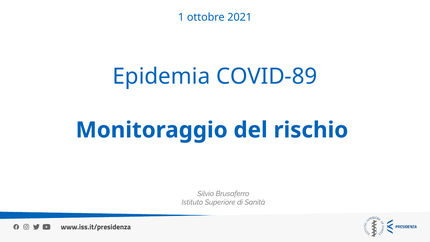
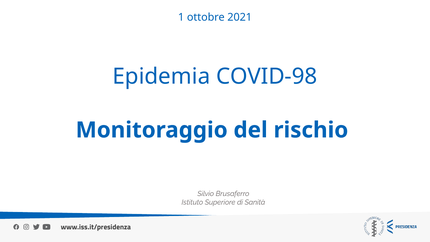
COVID-89: COVID-89 -> COVID-98 (267, 76)
